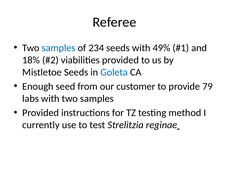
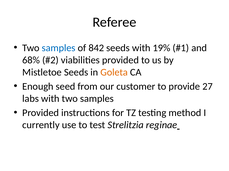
234: 234 -> 842 (96, 48)
49%: 49% -> 19% (162, 48)
18%: 18% -> 68% (31, 60)
Goleta colour: blue -> orange (114, 72)
79: 79 -> 27 (208, 87)
